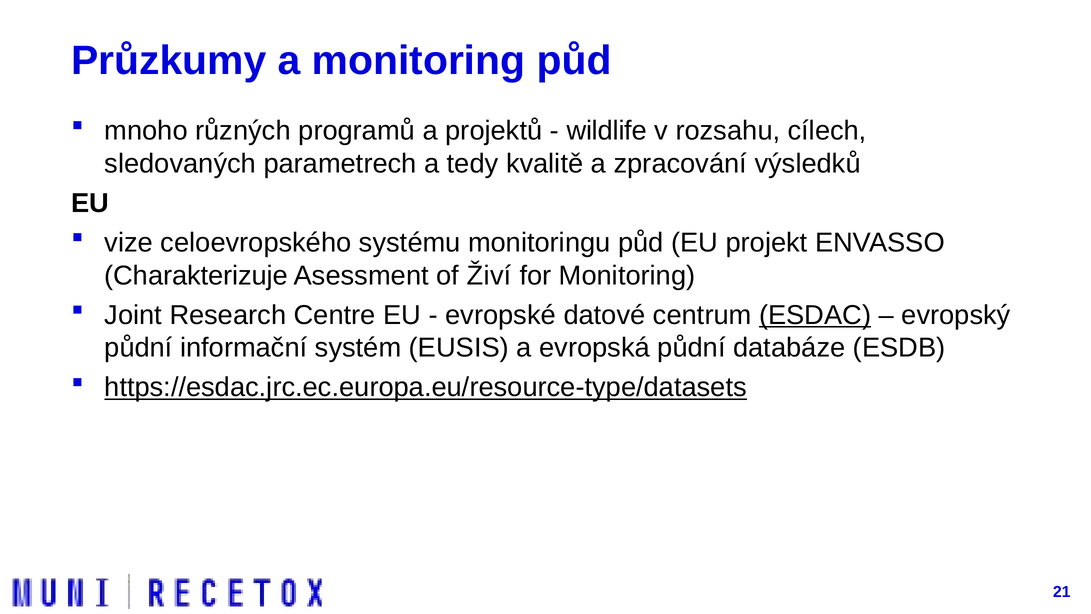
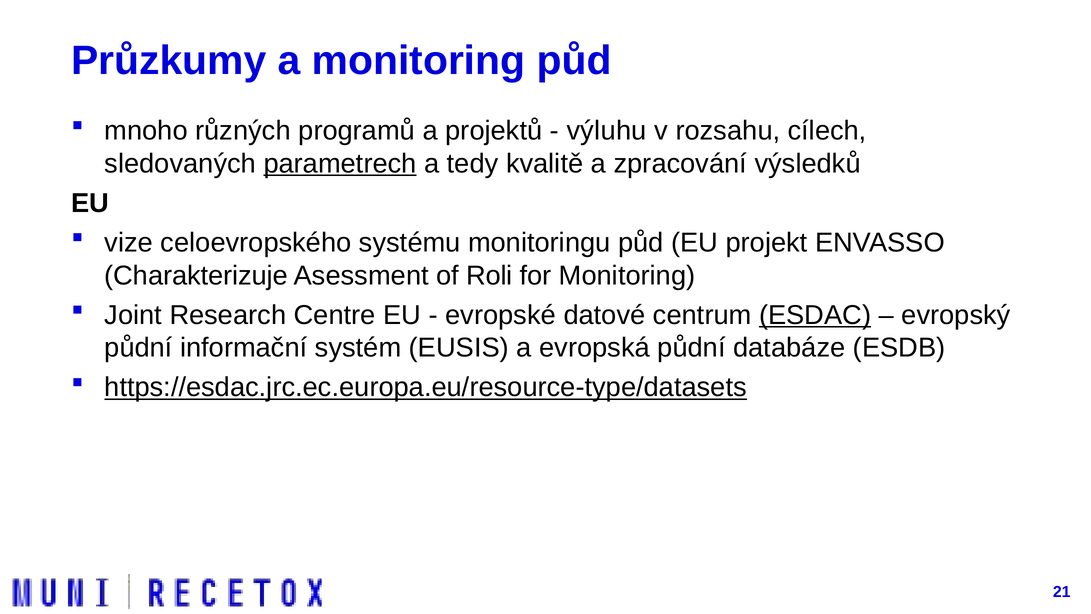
wildlife: wildlife -> výluhu (607, 131)
parametrech underline: none -> present (340, 164)
Živí: Živí -> Roli (489, 275)
